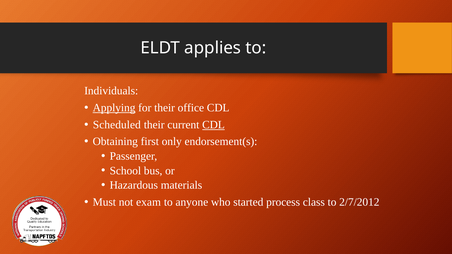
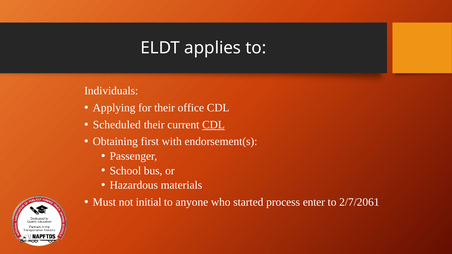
Applying underline: present -> none (114, 108)
only: only -> with (172, 142)
exam: exam -> initial (149, 202)
class: class -> enter (314, 202)
2/7/2012: 2/7/2012 -> 2/7/2061 (359, 202)
